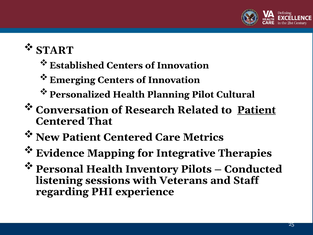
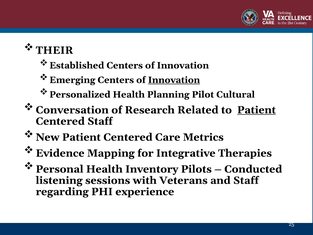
START: START -> THEIR (55, 50)
Innovation underline: none -> present (174, 80)
Centered That: That -> Staff (100, 121)
